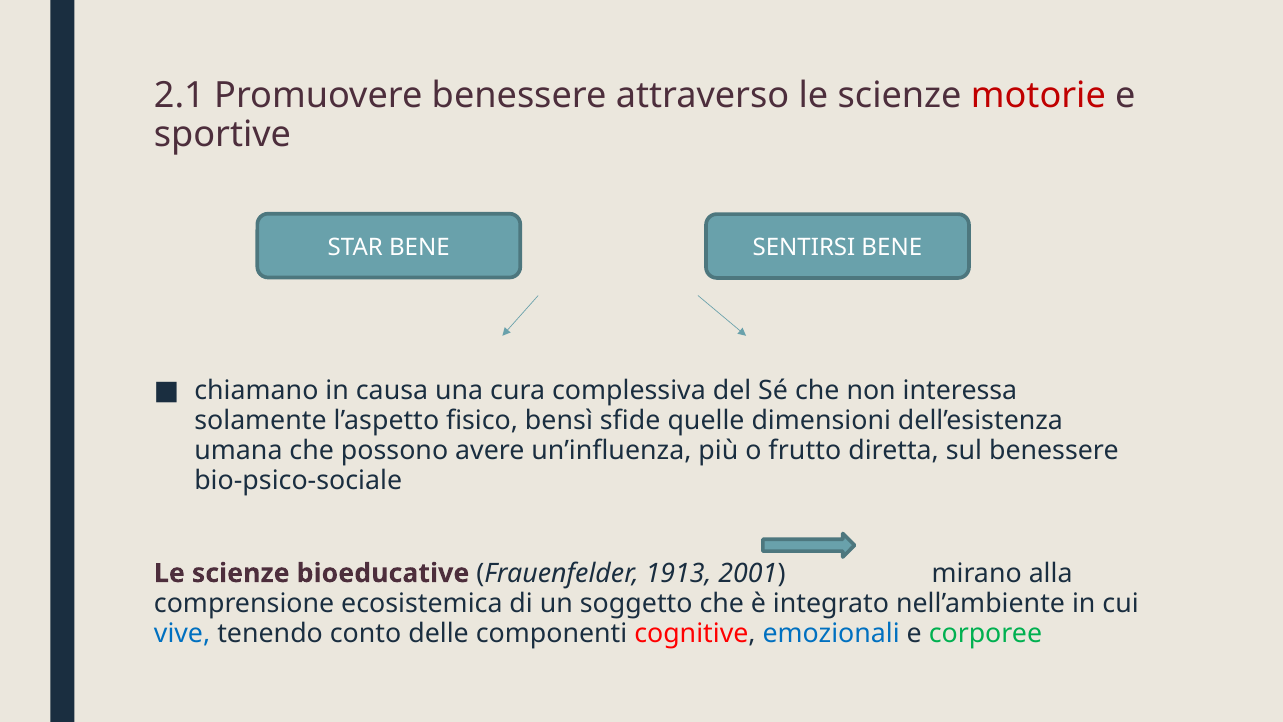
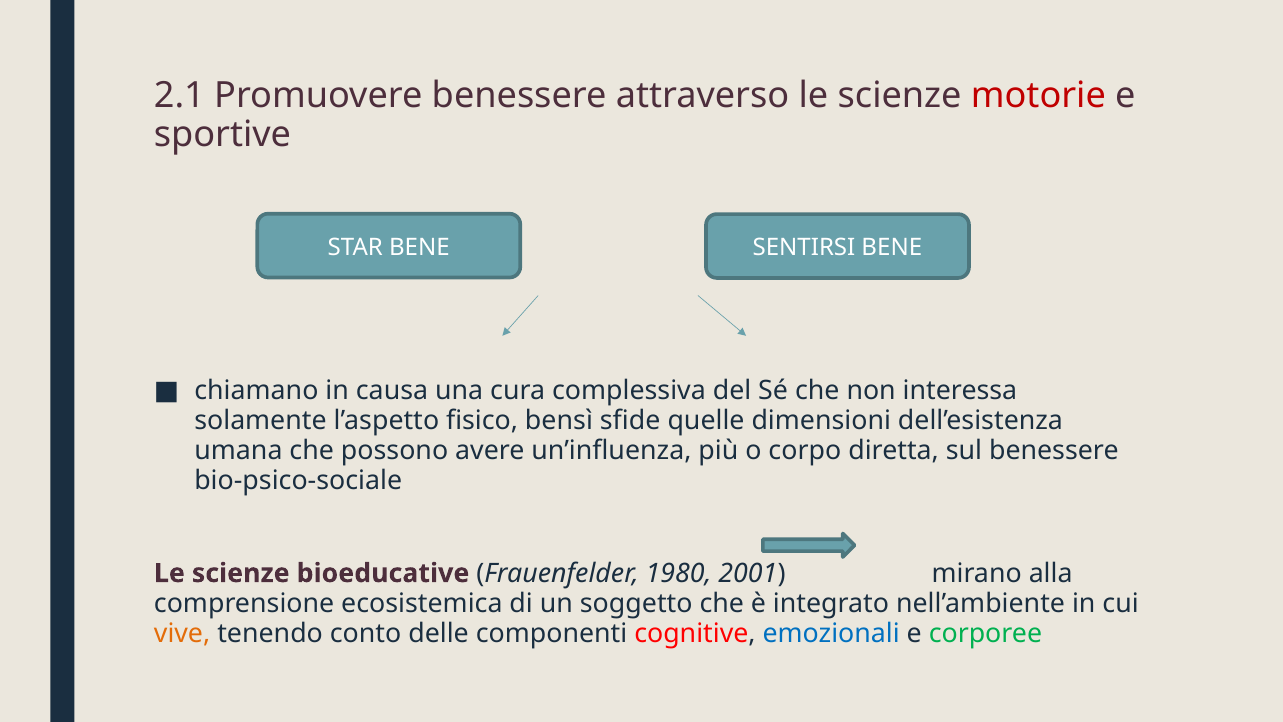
frutto: frutto -> corpo (805, 450)
1913: 1913 -> 1980 (679, 573)
vive colour: blue -> orange (182, 633)
